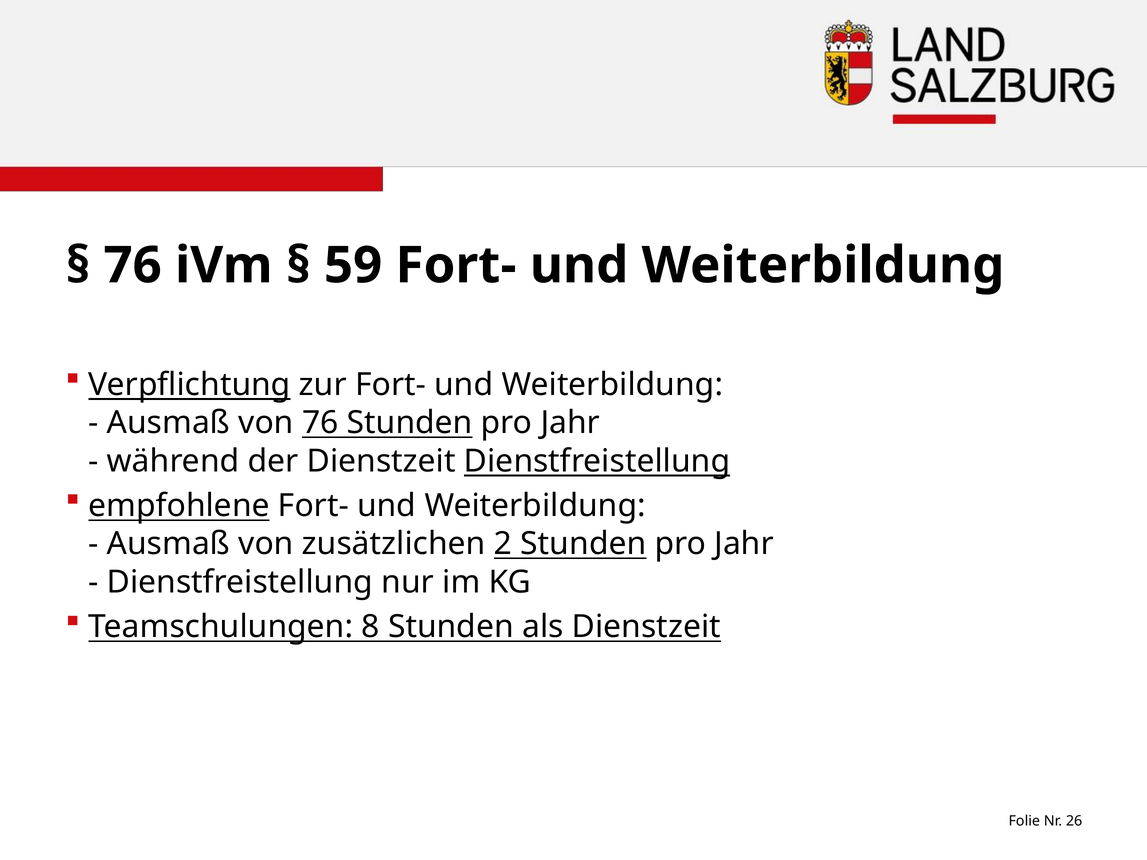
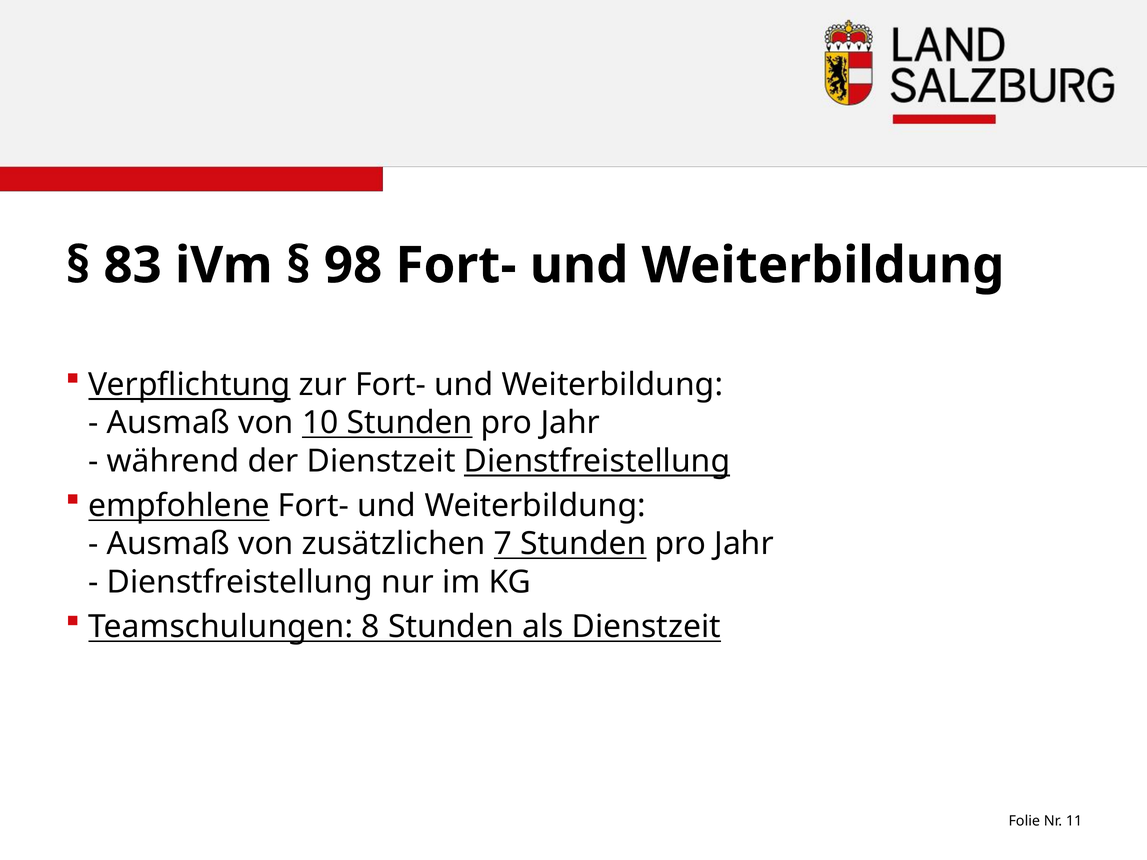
76: 76 -> 83 (133, 266)
59: 59 -> 98 (353, 266)
von 76: 76 -> 10 (320, 423)
2: 2 -> 7 (503, 544)
26: 26 -> 11 (1074, 821)
